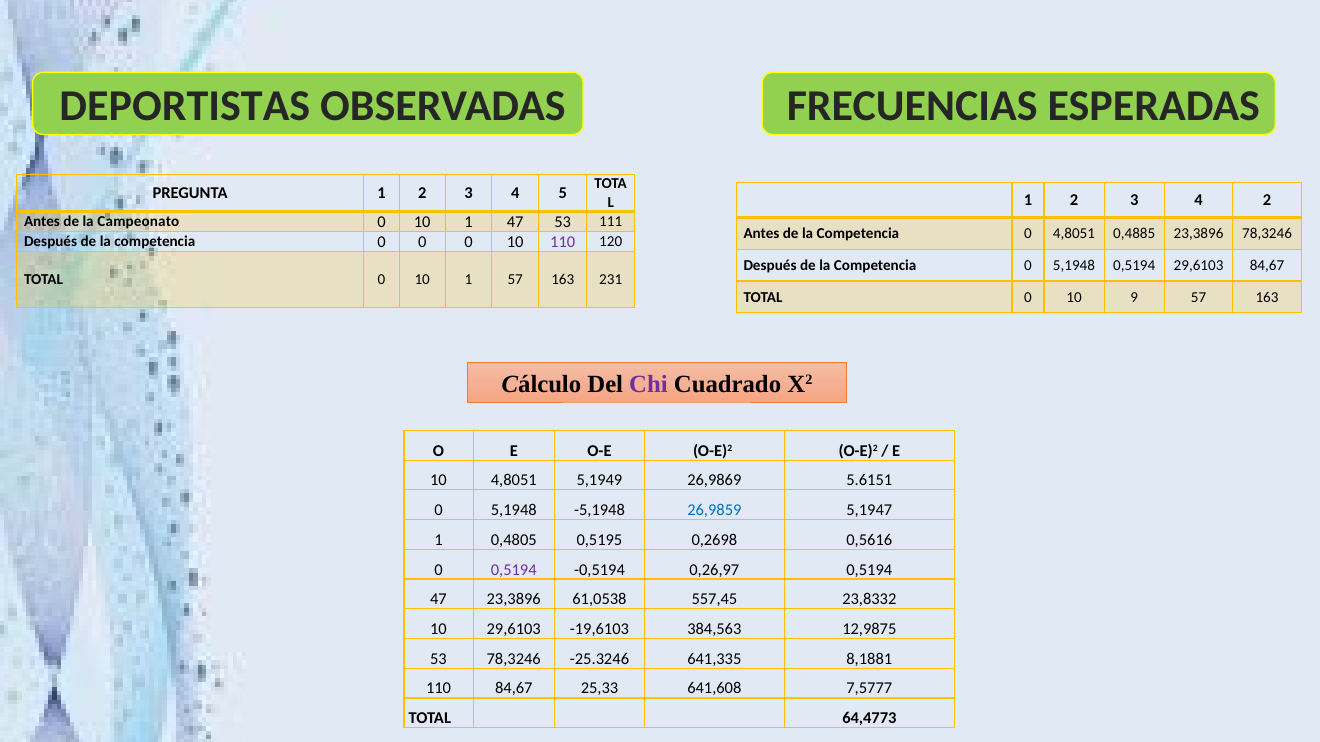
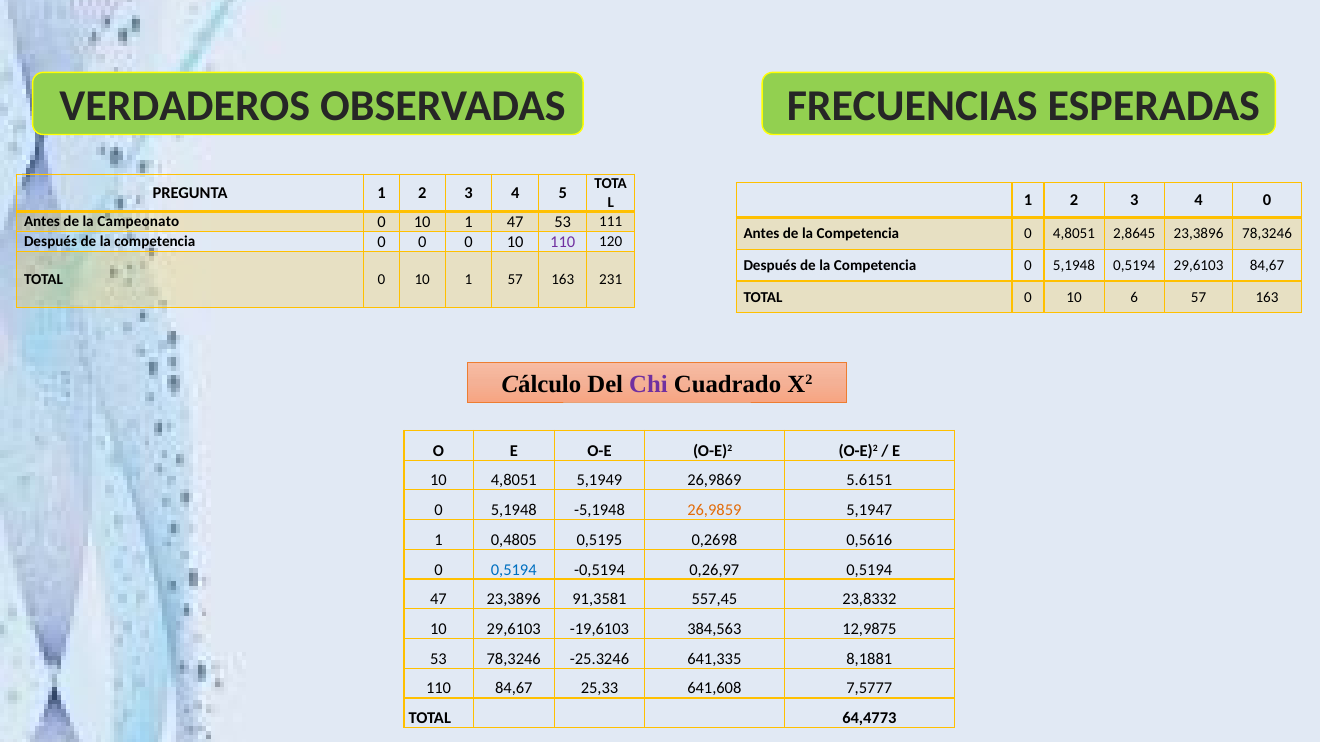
DEPORTISTAS: DEPORTISTAS -> VERDADEROS (185, 107)
4 2: 2 -> 0 (1267, 200)
0,4885: 0,4885 -> 2,8645 (1134, 234)
9: 9 -> 6 (1134, 297)
26,9859 colour: blue -> orange (714, 510)
0,5194 colour: purple -> blue (514, 570)
61,0538: 61,0538 -> 91,3581 (599, 600)
